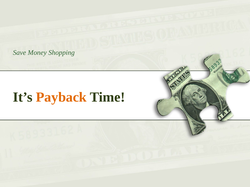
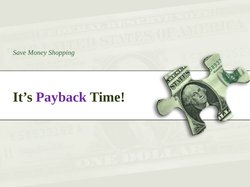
Payback colour: orange -> purple (61, 97)
